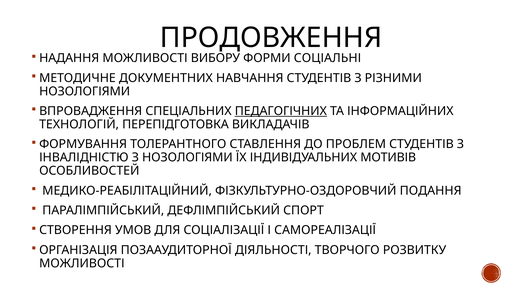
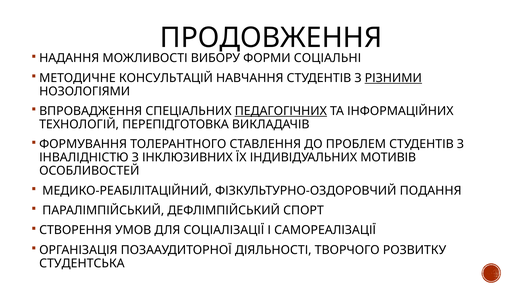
ДОКУМЕНТНИХ: ДОКУМЕНТНИХ -> КОНСУЛЬТАЦІЙ (166, 78)
РІЗНИМИ underline: none -> present (393, 78)
З НОЗОЛОГІЯМИ: НОЗОЛОГІЯМИ -> ІНКЛЮЗИВНИХ (187, 157)
МОЖЛИВОСТІ: МОЖЛИВОСТІ -> СТУДЕНТСЬКА (82, 263)
